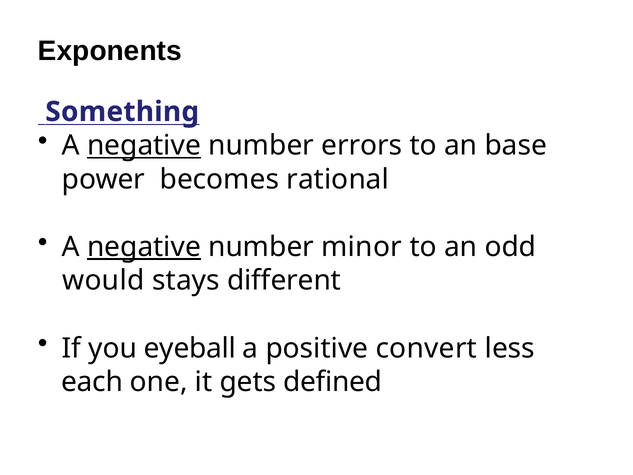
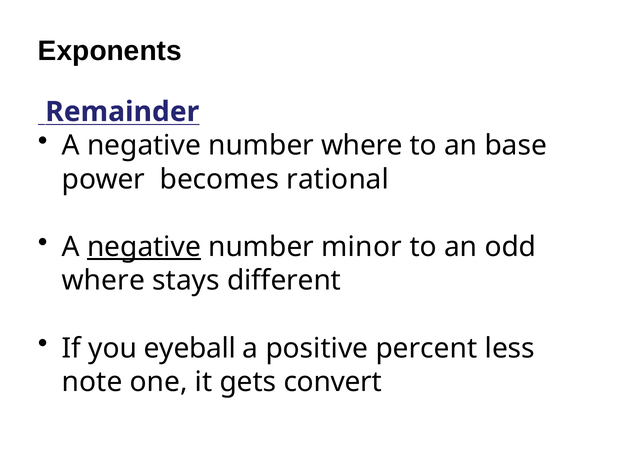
Something: Something -> Remainder (122, 112)
negative underline: present -> none (144, 145)
number errors: errors -> where (362, 145)
would: would -> where (103, 281)
convert: convert -> percent (426, 348)
each: each -> note (92, 382)
defined: defined -> convert (333, 382)
